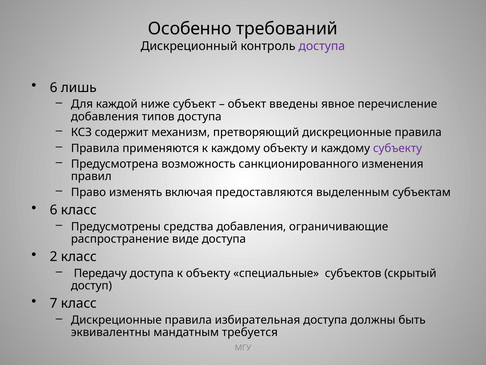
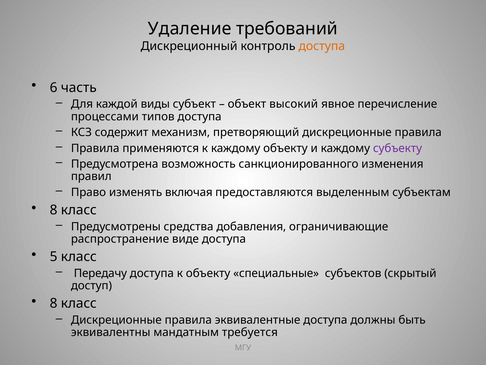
Особенно: Особенно -> Удаление (190, 29)
доступа colour: purple -> orange (322, 46)
лишь: лишь -> часть (79, 87)
ниже: ниже -> виды (155, 104)
введены: введены -> высокий (294, 104)
добавления: добавления -> процессами (105, 116)
6: 6 -> 8 (54, 210)
2: 2 -> 5 (54, 256)
7: 7 -> 8 (54, 303)
избирательная: избирательная -> эквивалентные (258, 320)
